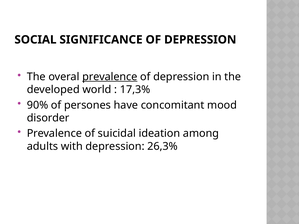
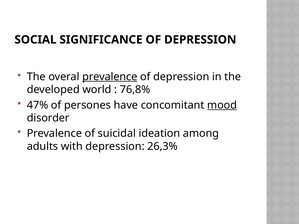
17,3%: 17,3% -> 76,8% (135, 90)
90%: 90% -> 47% (38, 105)
mood underline: none -> present (222, 105)
